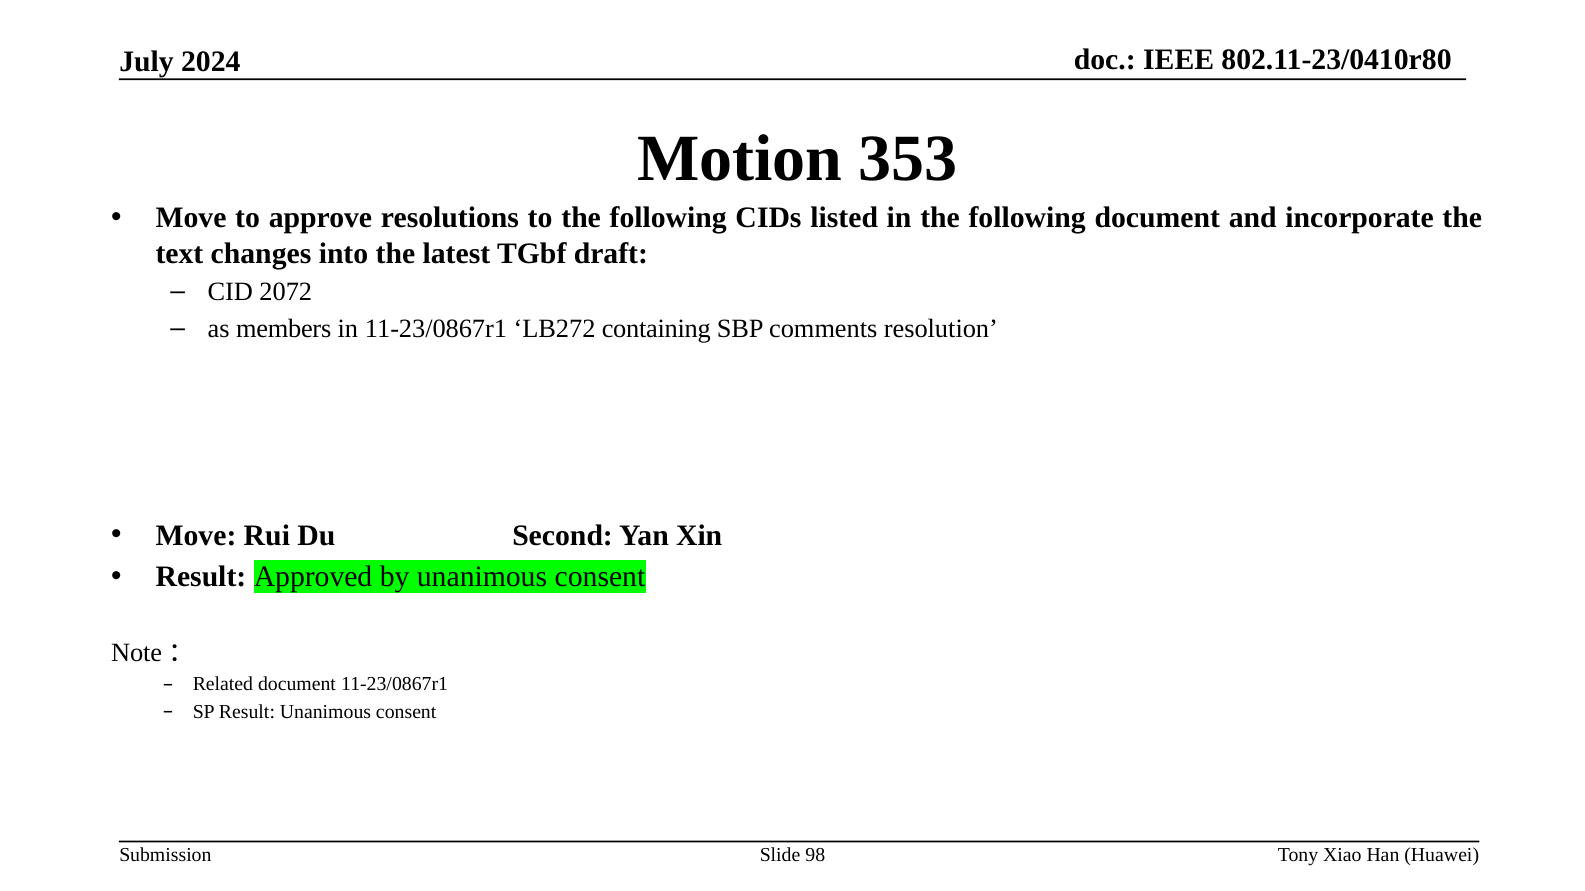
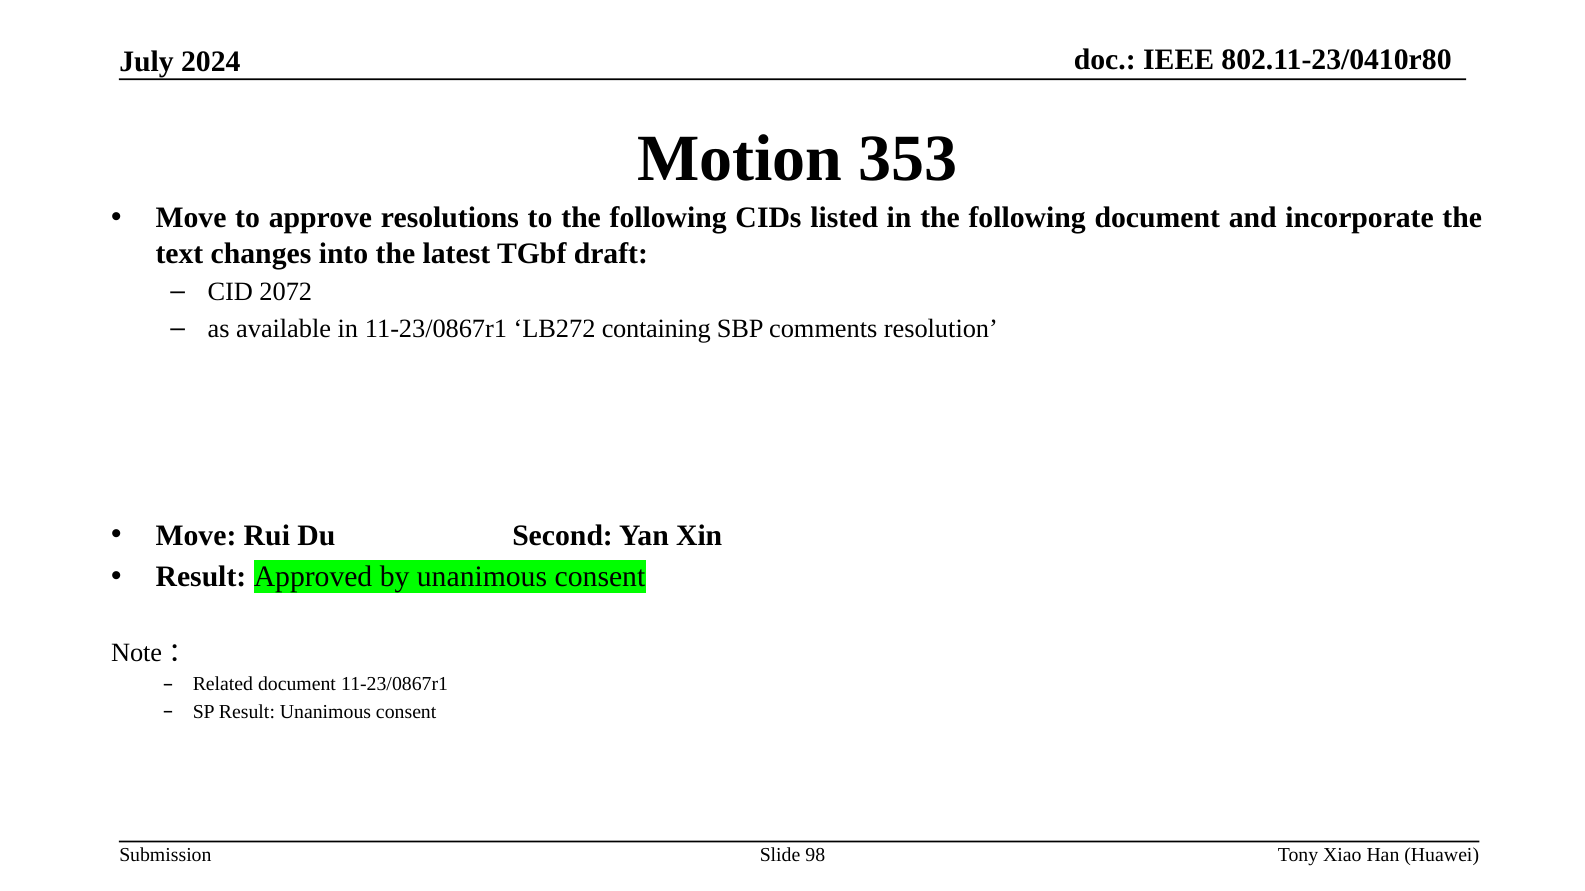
members: members -> available (284, 329)
